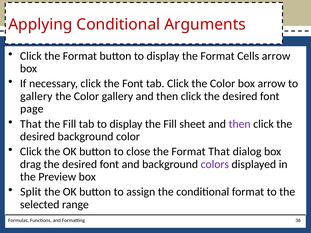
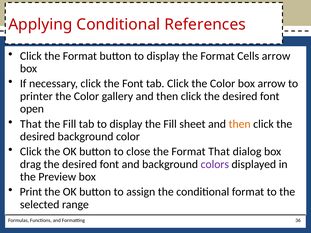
Arguments: Arguments -> References (205, 24)
gallery: gallery -> printer (36, 96)
page: page -> open (32, 109)
then colour: purple -> orange (240, 124)
Split: Split -> Print (31, 192)
